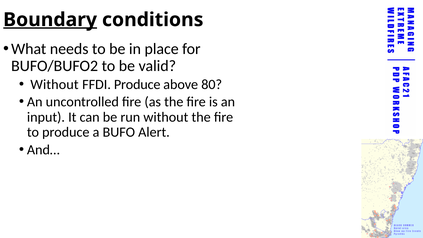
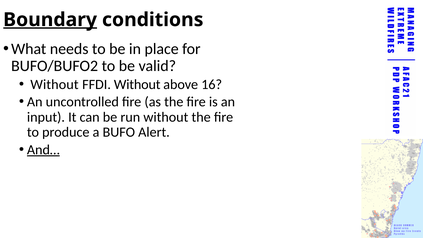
FFDI Produce: Produce -> Without (137, 84)
80: 80 -> 16 (212, 84)
And… underline: none -> present (43, 150)
